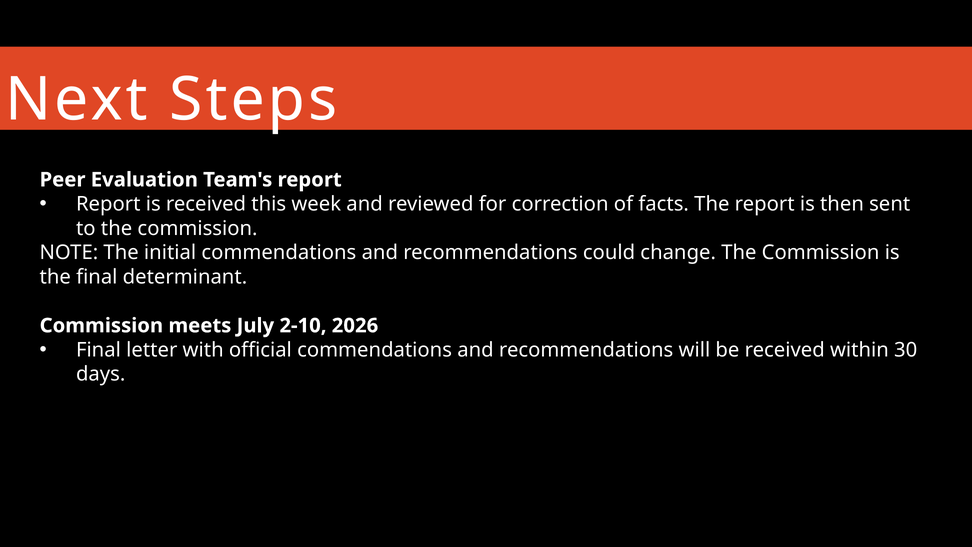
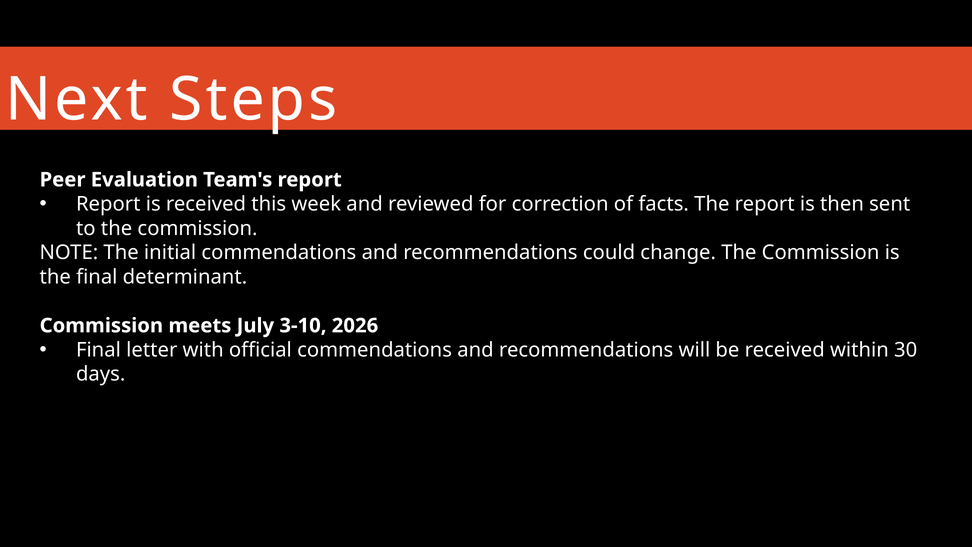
2-10: 2-10 -> 3-10 (303, 325)
